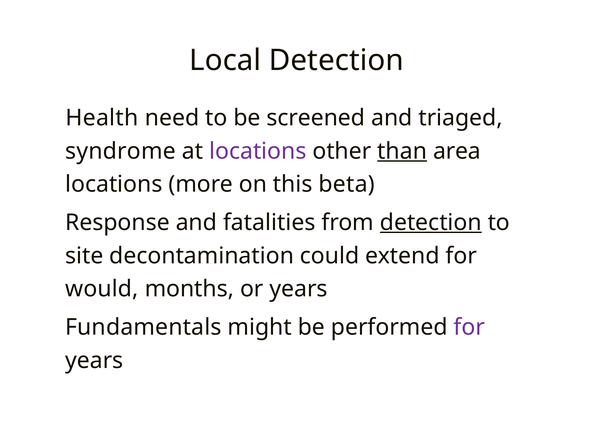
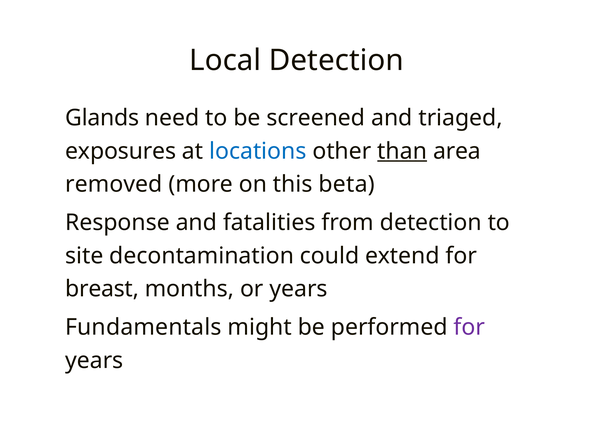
Health: Health -> Glands (102, 118)
syndrome: syndrome -> exposures (121, 151)
locations colour: purple -> blue (258, 151)
locations: locations -> removed (114, 184)
detection underline: present -> none (431, 222)
would: would -> breast (102, 289)
